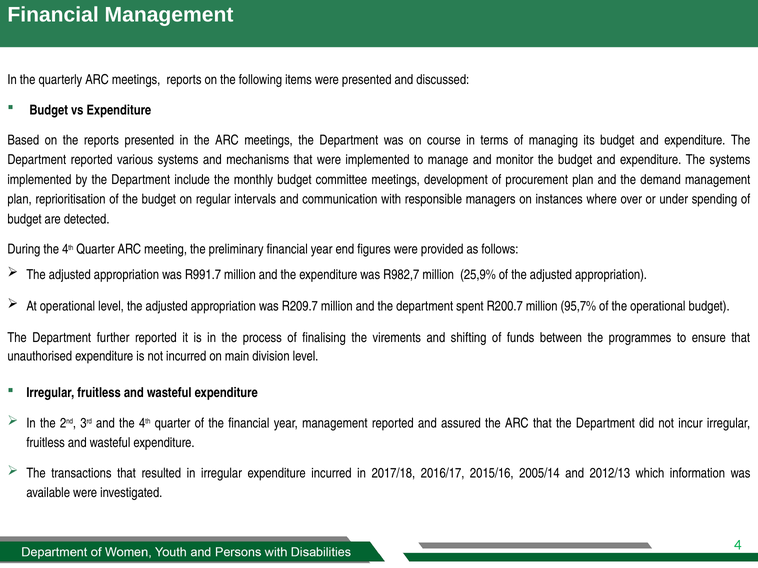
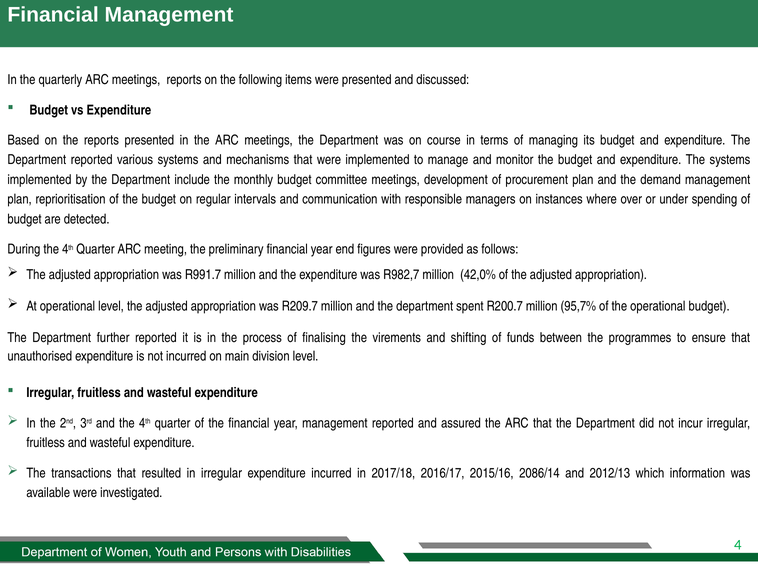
25,9%: 25,9% -> 42,0% (478, 275)
2005/14: 2005/14 -> 2086/14 (539, 474)
